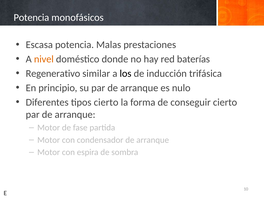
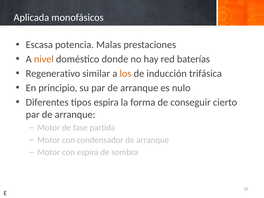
Potencia: Potencia -> Aplicada (31, 17)
los colour: black -> orange (126, 74)
tipos cierto: cierto -> espira (106, 102)
